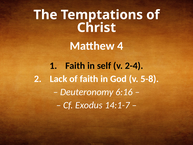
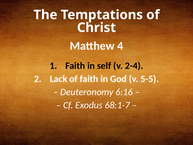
5-8: 5-8 -> 5-5 (150, 79)
14:1-7: 14:1-7 -> 68:1-7 (117, 105)
